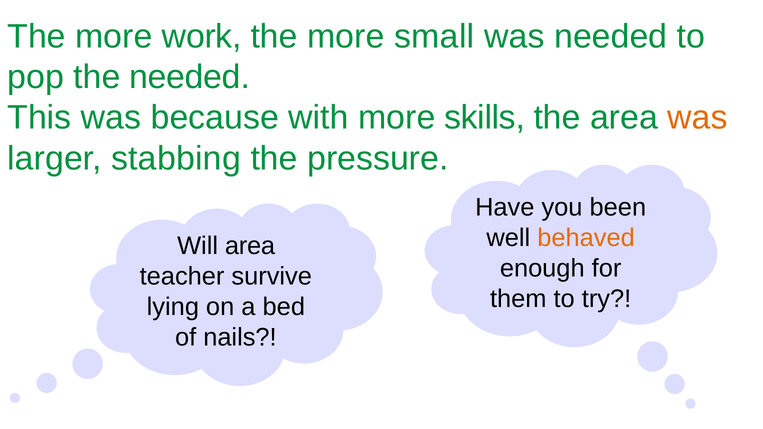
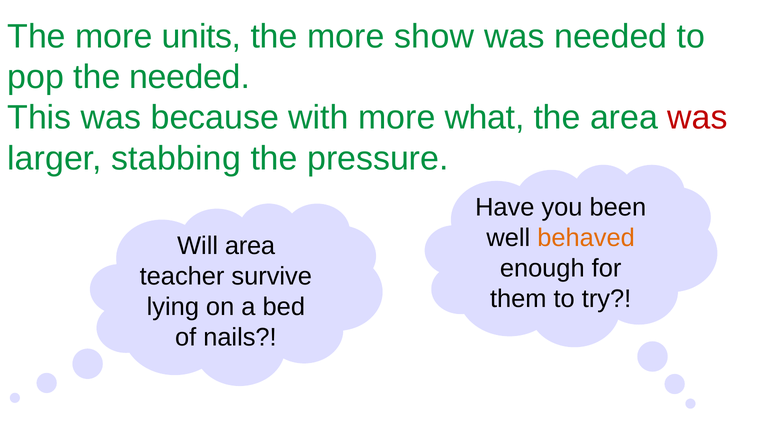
work: work -> units (202, 36)
small: small -> show (434, 36)
skills: skills -> what (485, 118)
was colour: orange -> red (698, 118)
